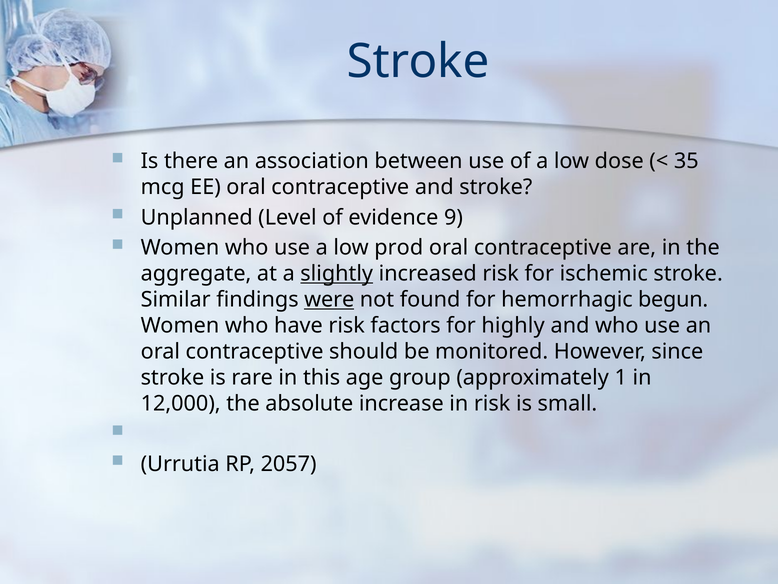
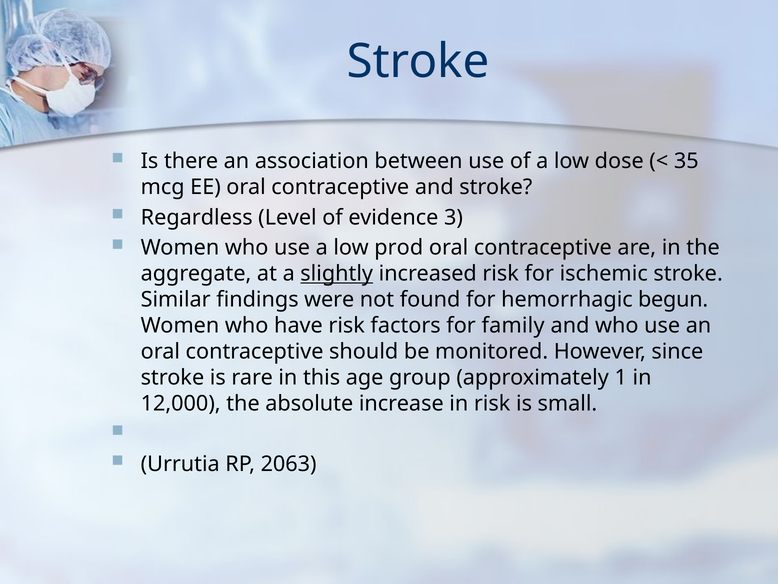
Unplanned: Unplanned -> Regardless (197, 217)
9: 9 -> 3 (453, 217)
were underline: present -> none (329, 299)
highly: highly -> family (513, 325)
2057: 2057 -> 2063 (289, 464)
